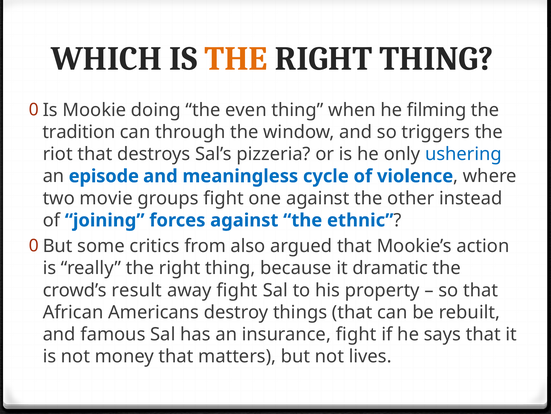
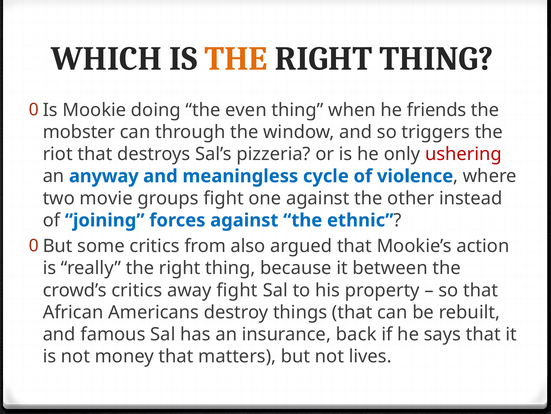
filming: filming -> friends (437, 110)
tradition: tradition -> mobster (79, 132)
ushering colour: blue -> red (463, 154)
episode: episode -> anyway (104, 176)
dramatic: dramatic -> between (390, 268)
crowd’s result: result -> critics (137, 290)
insurance fight: fight -> back (356, 334)
